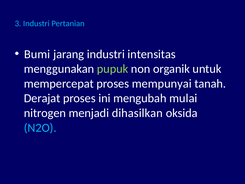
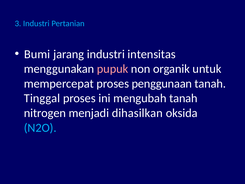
pupuk colour: light green -> pink (113, 69)
mempunyai: mempunyai -> penggunaan (162, 83)
Derajat: Derajat -> Tinggal (42, 98)
mengubah mulai: mulai -> tanah (183, 98)
